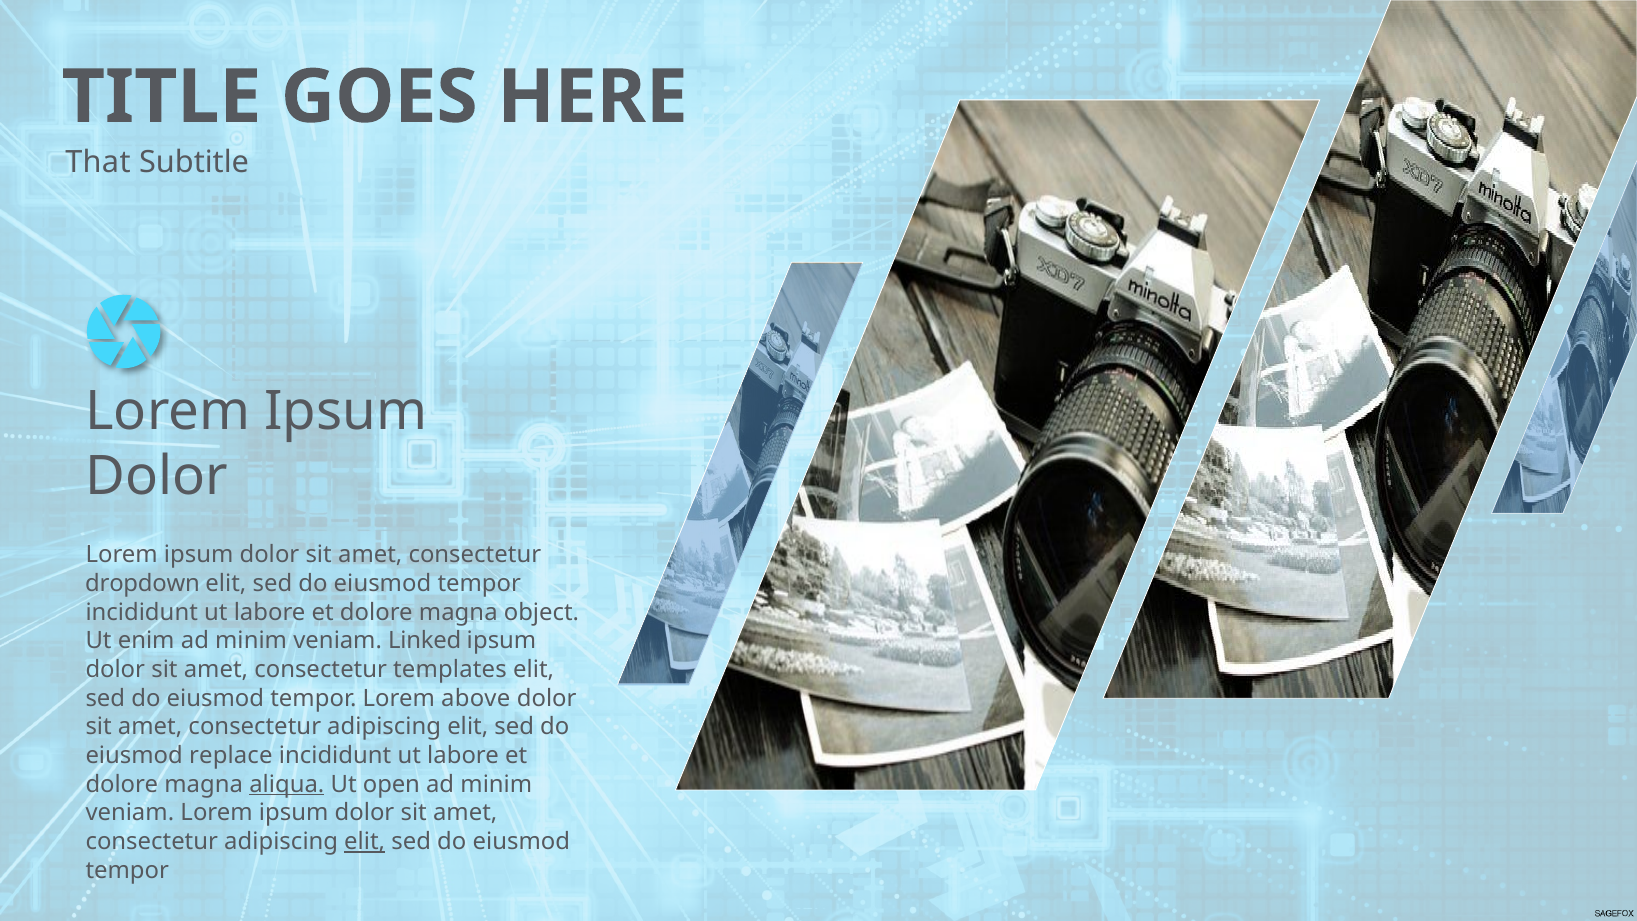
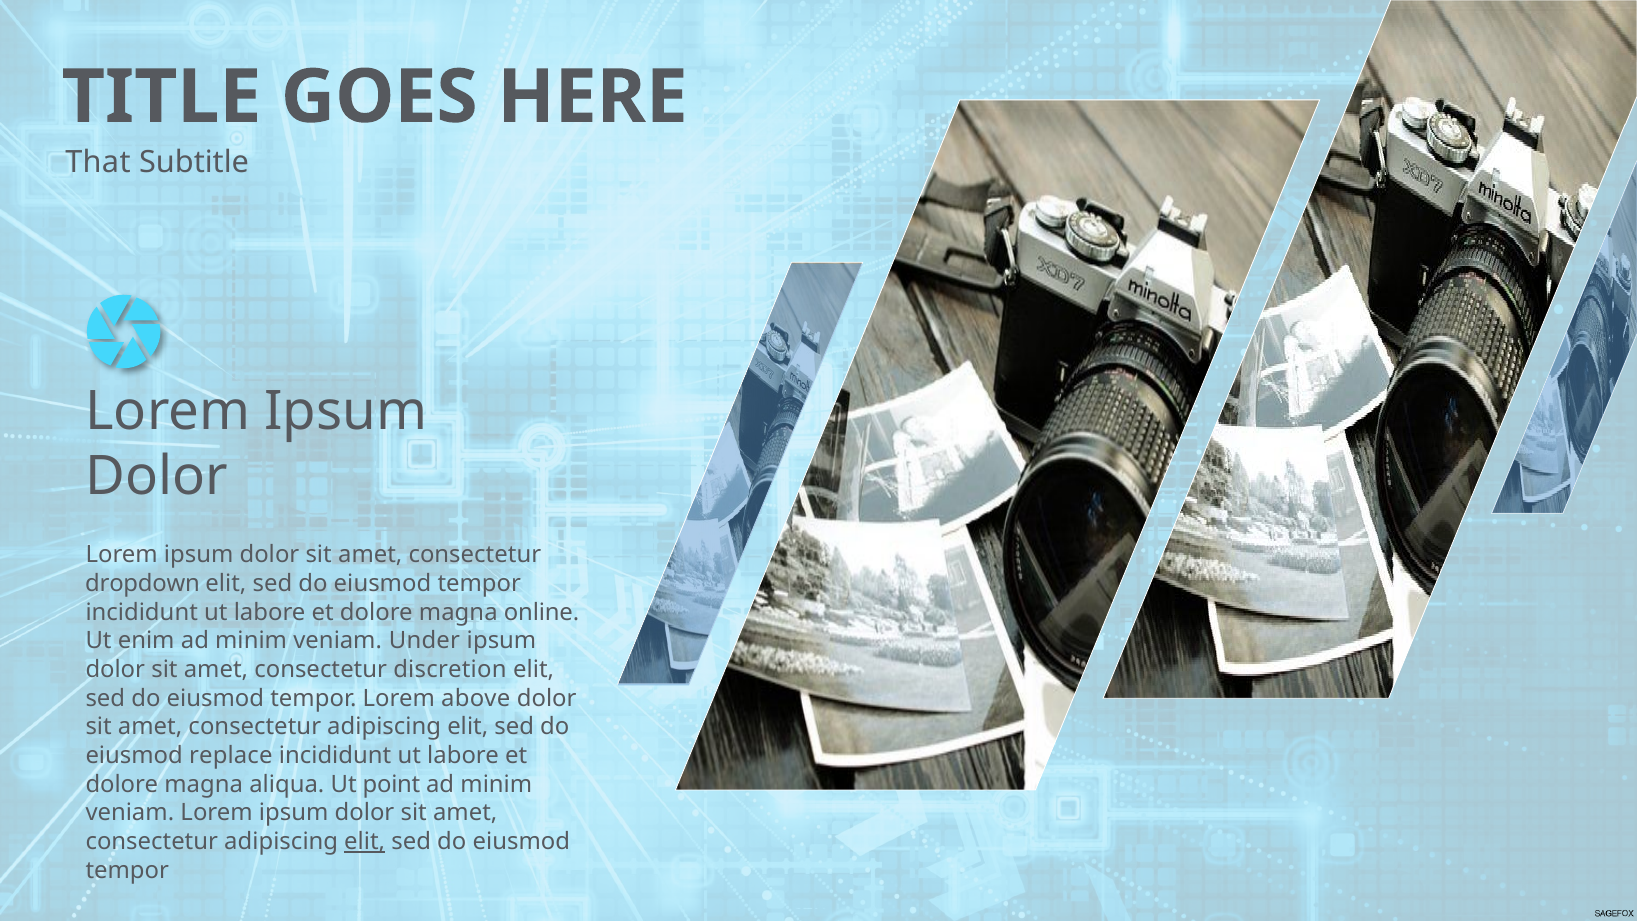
object: object -> online (542, 612)
Linked: Linked -> Under (424, 641)
templates: templates -> discretion (450, 669)
aliqua underline: present -> none (287, 784)
open: open -> point (391, 784)
